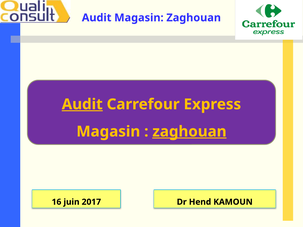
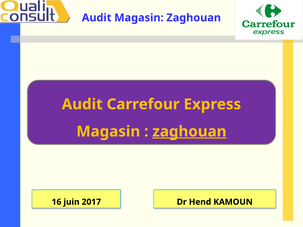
Audit underline: present -> none (82, 104)
